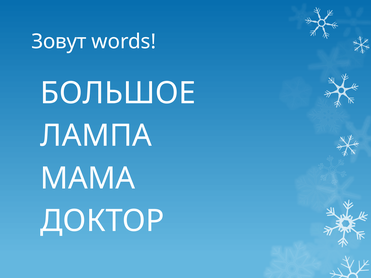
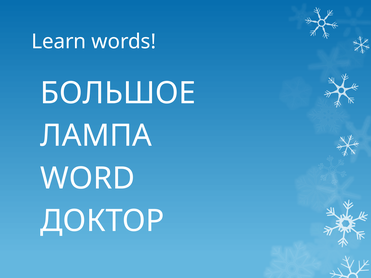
Зовут: Зовут -> Learn (59, 42)
МАМА: МАМА -> WORD (88, 179)
